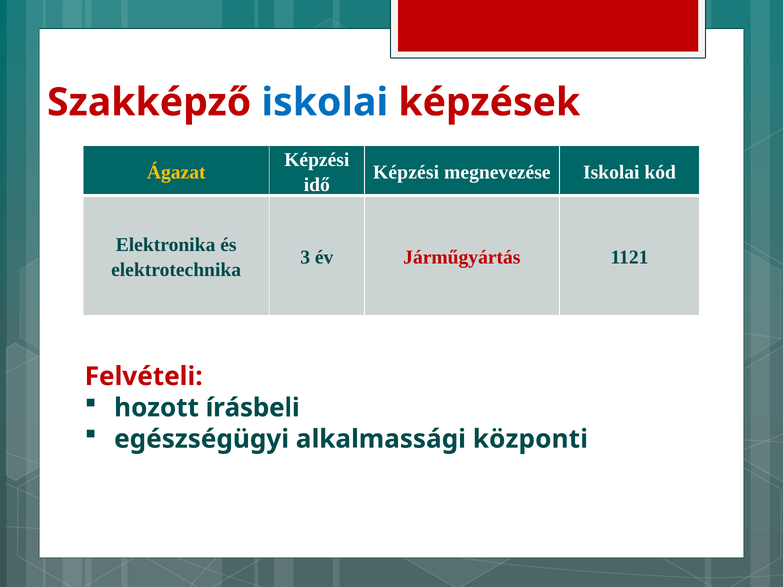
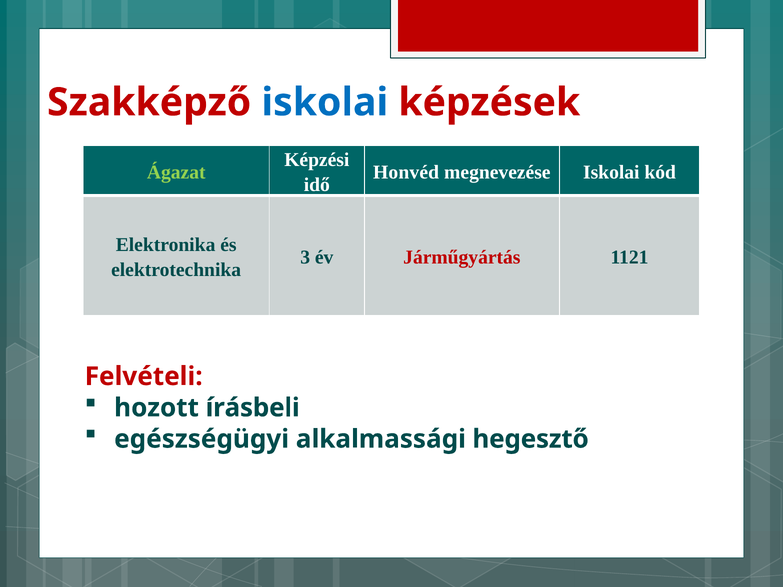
Ágazat colour: yellow -> light green (176, 172)
Képzési: Képzési -> Honvéd (406, 172)
központi: központi -> hegesztő (531, 439)
